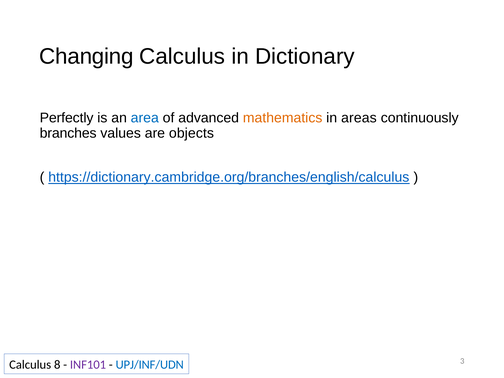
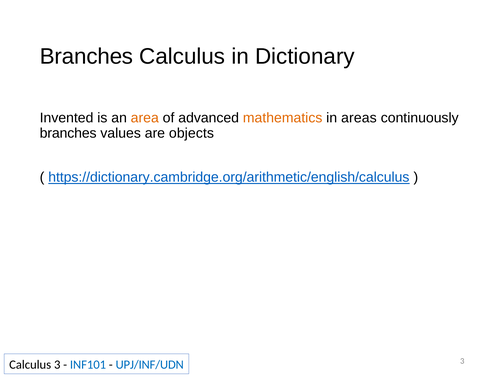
Changing: Changing -> Branches (86, 57)
Perfectly: Perfectly -> Invented (67, 118)
area colour: blue -> orange (145, 118)
https://dictionary.cambridge.org/branches/english/calculus: https://dictionary.cambridge.org/branches/english/calculus -> https://dictionary.cambridge.org/arithmetic/english/calculus (229, 177)
Calculus 8: 8 -> 3 (57, 365)
INF101 colour: purple -> blue (88, 365)
